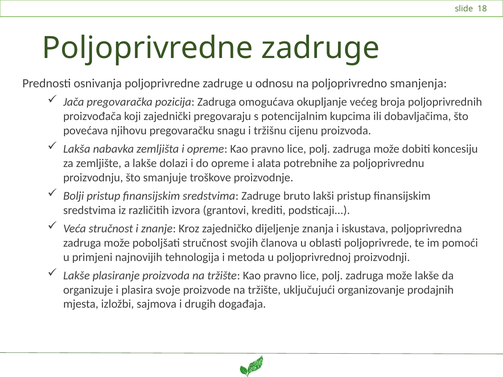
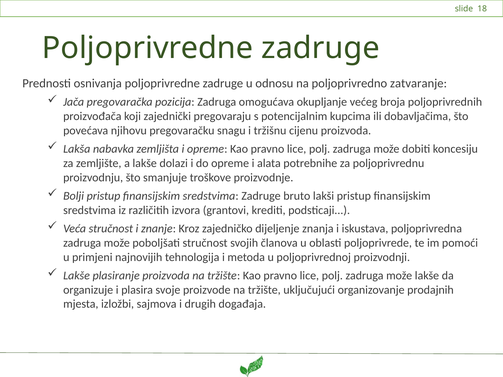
smanjenja: smanjenja -> zatvaranje (419, 83)
